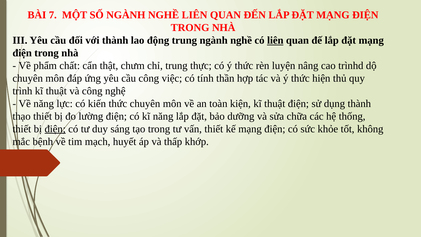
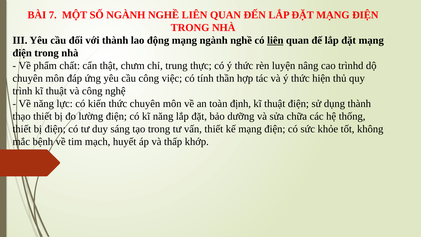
động trung: trung -> mạng (184, 40)
kiện: kiện -> định (240, 104)
điện underline: present -> none (55, 129)
